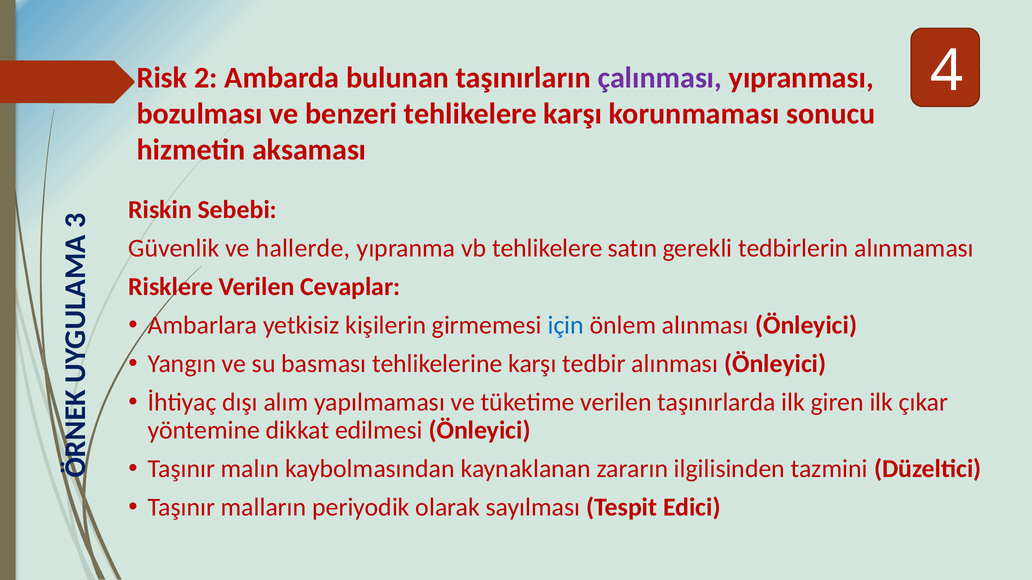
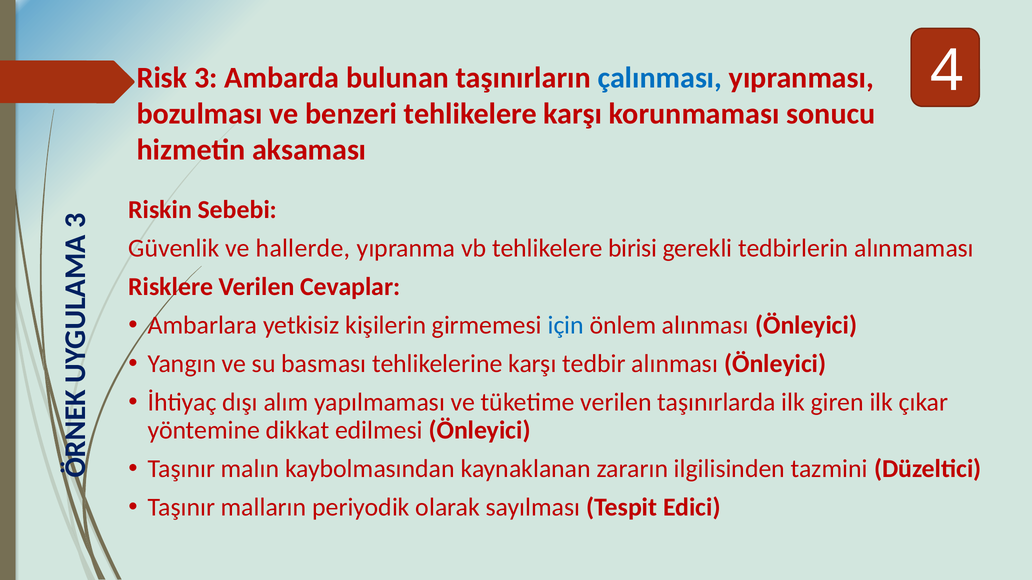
Risk 2: 2 -> 3 (206, 78)
çalınması colour: purple -> blue (660, 78)
satın: satın -> birisi (633, 248)
